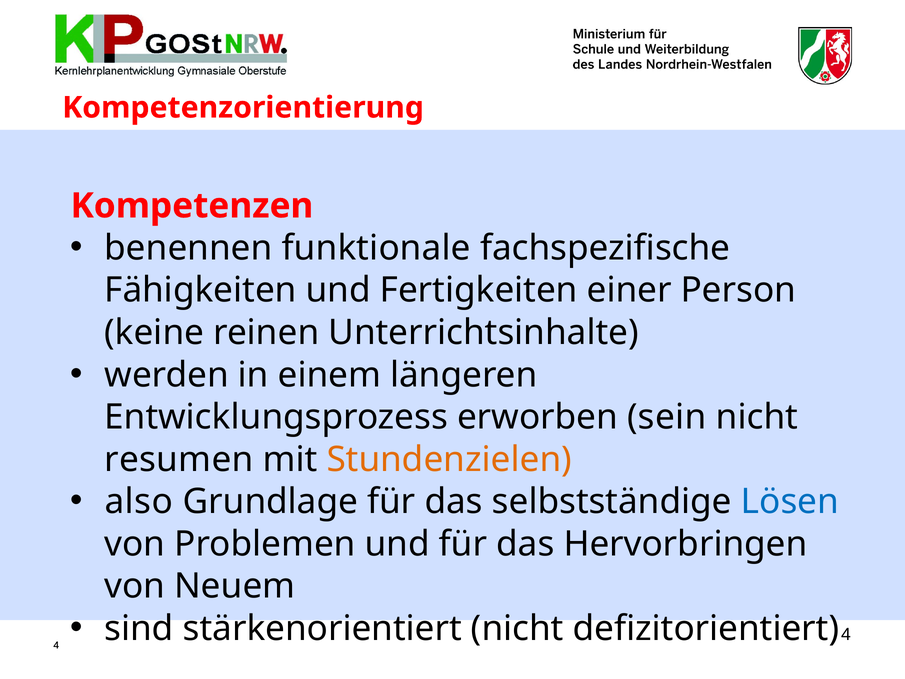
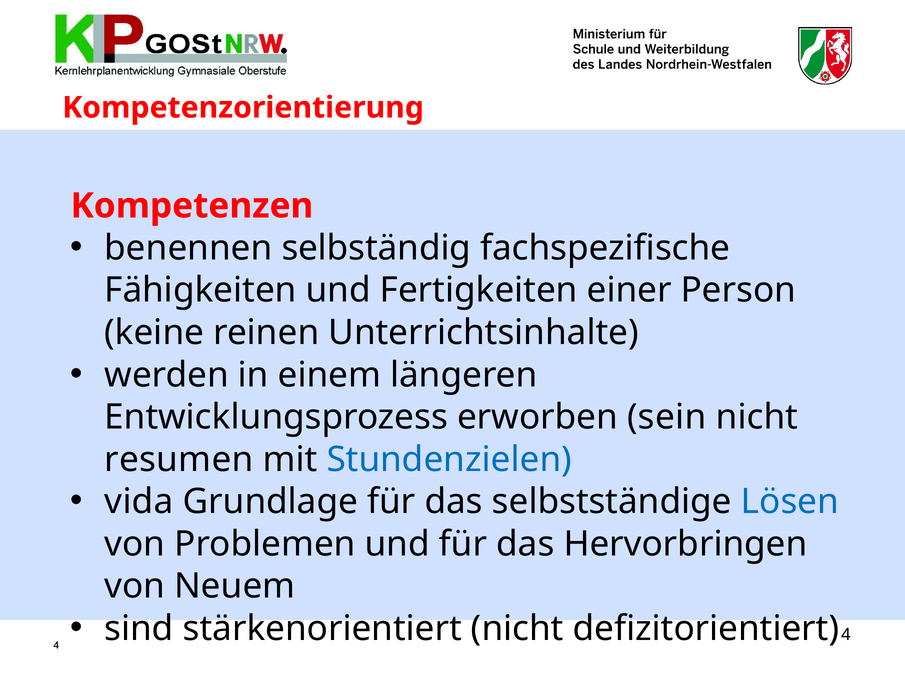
funktionale: funktionale -> selbständig (376, 248)
Stundenzielen colour: orange -> blue (449, 459)
also: also -> vida (139, 502)
